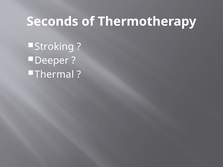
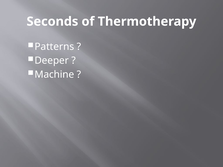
Stroking: Stroking -> Patterns (54, 47)
Thermal: Thermal -> Machine (54, 75)
